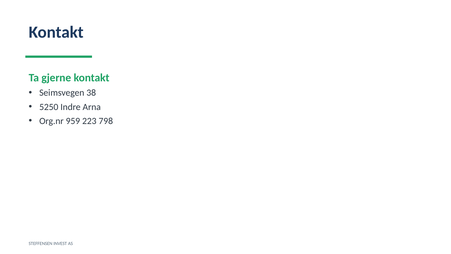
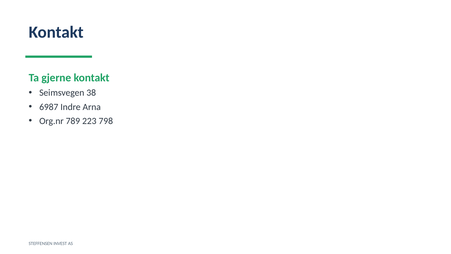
5250: 5250 -> 6987 (49, 107)
959: 959 -> 789 (73, 121)
